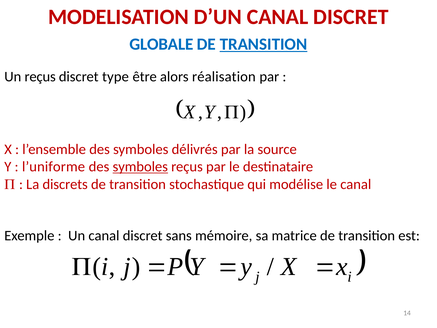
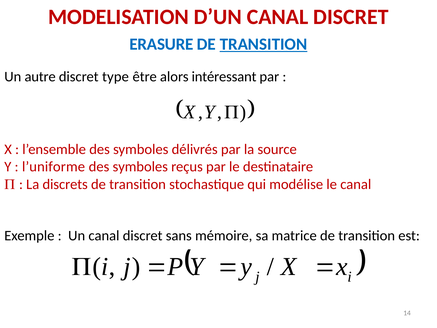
GLOBALE: GLOBALE -> ERASURE (161, 44)
Un reçus: reçus -> autre (40, 77)
réalisation: réalisation -> intéressant (224, 77)
symboles underline: present -> none (140, 167)
